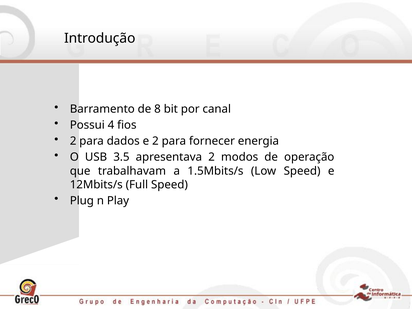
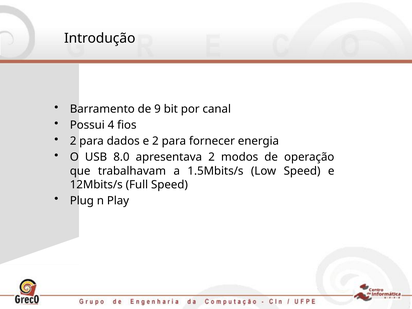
8: 8 -> 9 (157, 109)
3.5: 3.5 -> 8.0 (121, 157)
